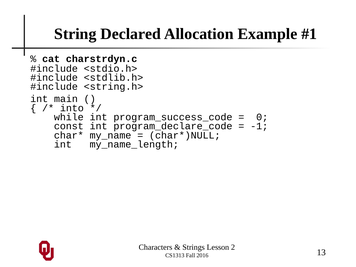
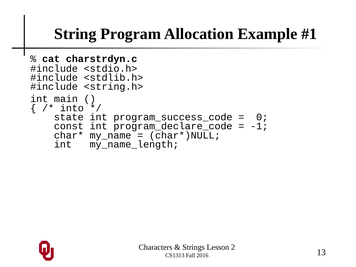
Declared: Declared -> Program (131, 34)
while: while -> state (69, 117)
